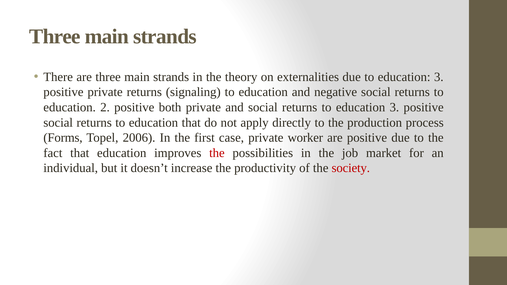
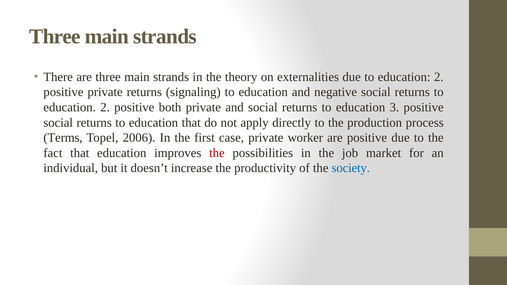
due to education 3: 3 -> 2 (439, 77)
Forms: Forms -> Terms (63, 138)
society colour: red -> blue (351, 168)
